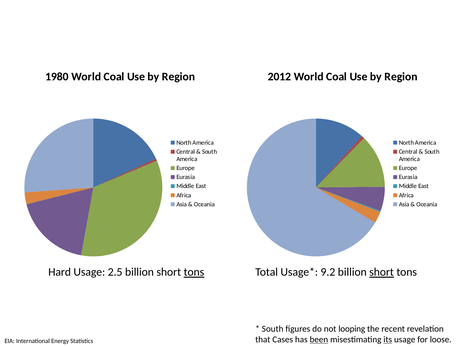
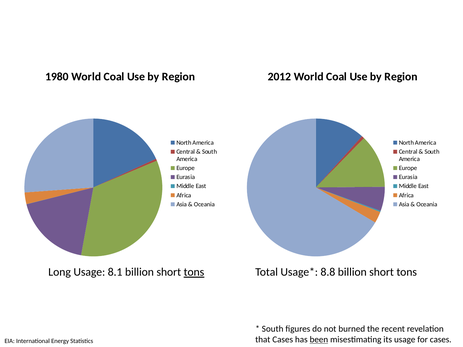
Hard: Hard -> Long (60, 272)
2.5: 2.5 -> 8.1 (115, 272)
9.2: 9.2 -> 8.8 (328, 272)
short underline: present -> none (382, 272)
looping: looping -> burned (352, 329)
its underline: present -> none (388, 340)
for loose: loose -> cases (441, 340)
